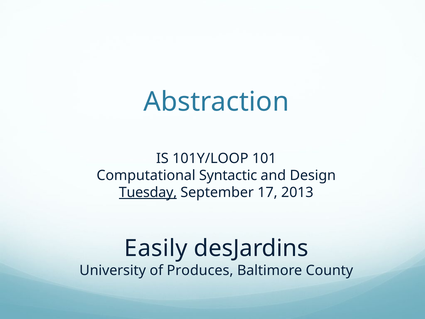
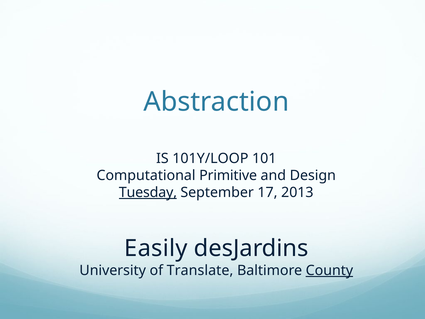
Syntactic: Syntactic -> Primitive (228, 175)
Produces: Produces -> Translate (200, 270)
County underline: none -> present (329, 270)
